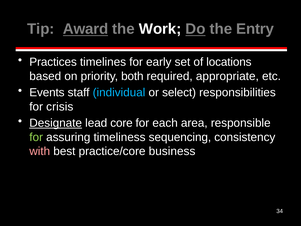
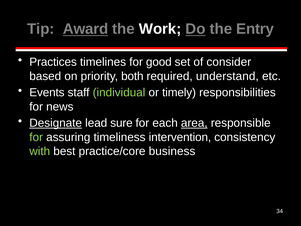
early: early -> good (159, 62)
locations: locations -> consider (229, 62)
appropriate: appropriate -> understand (227, 76)
individual colour: light blue -> light green (119, 92)
select: select -> timely (179, 92)
crisis: crisis -> news (60, 107)
core: core -> sure (121, 123)
area underline: none -> present (194, 123)
sequencing: sequencing -> intervention (180, 137)
with colour: pink -> light green (40, 151)
